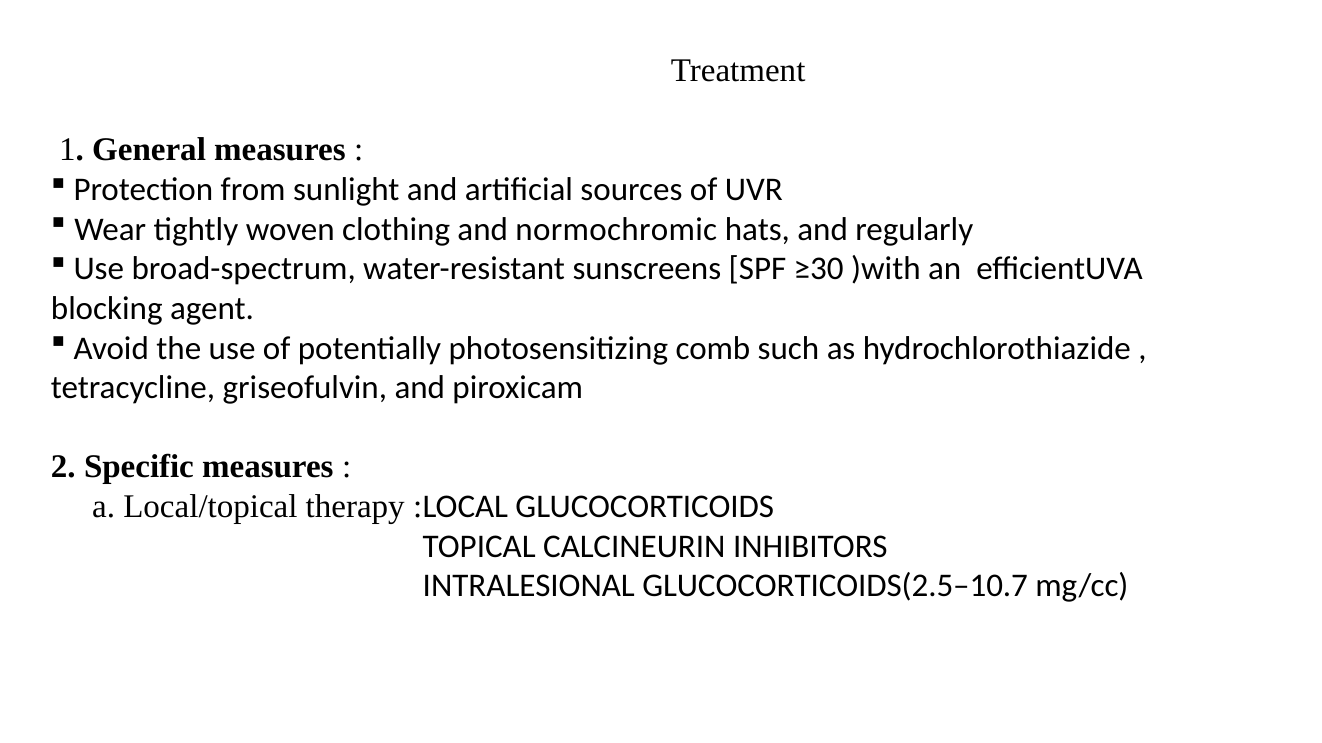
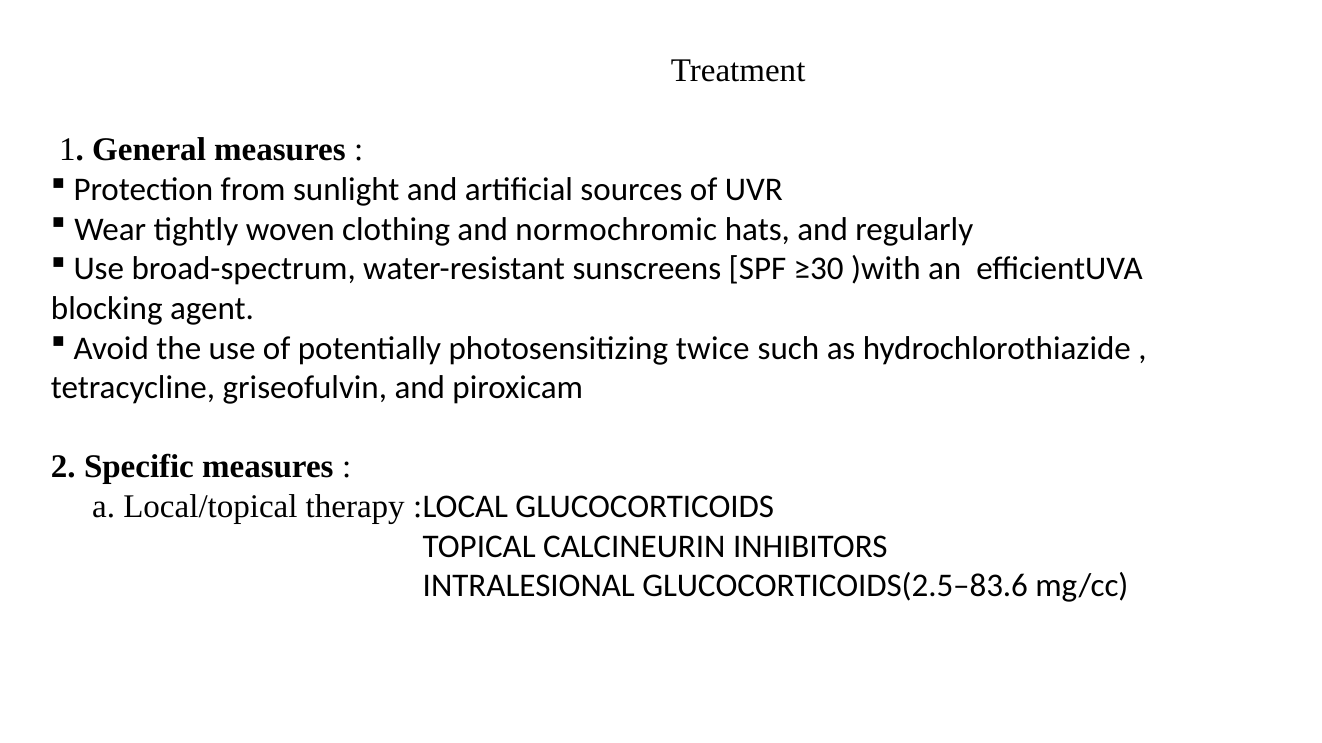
comb: comb -> twice (713, 348)
GLUCOCORTICOIDS(2.5–10.7: GLUCOCORTICOIDS(2.5–10.7 -> GLUCOCORTICOIDS(2.5–83.6 (835, 586)
